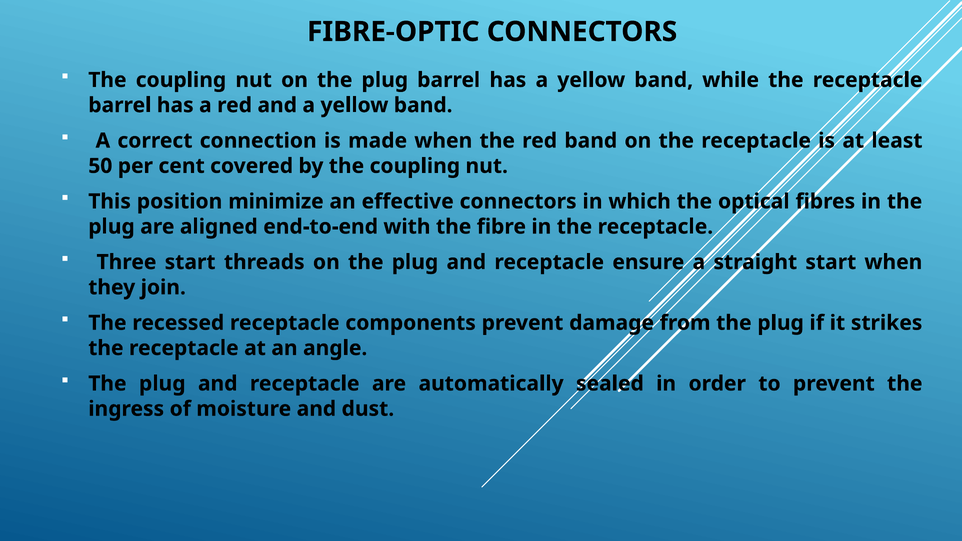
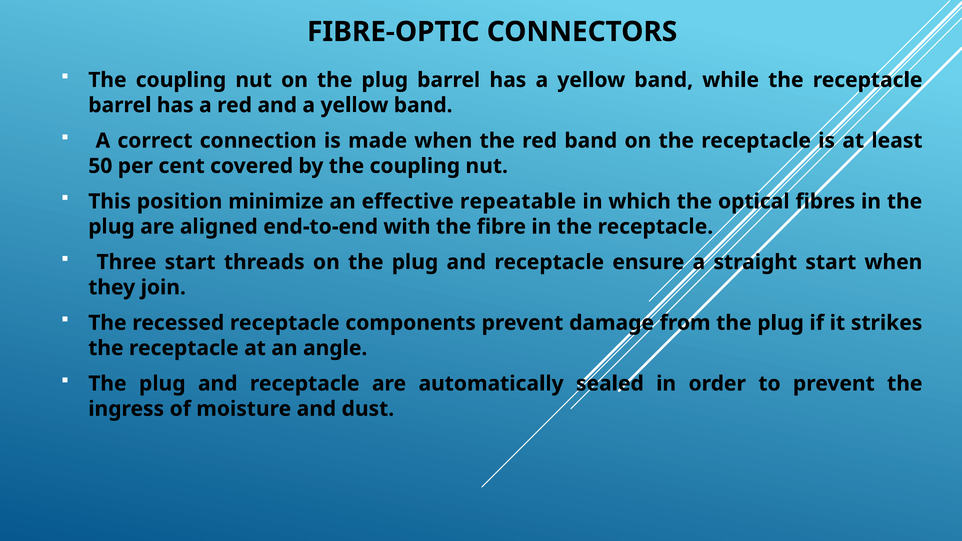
effective connectors: connectors -> repeatable (518, 201)
